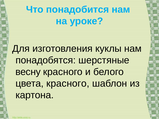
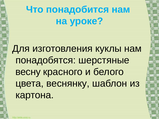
цвета красного: красного -> веснянку (68, 84)
